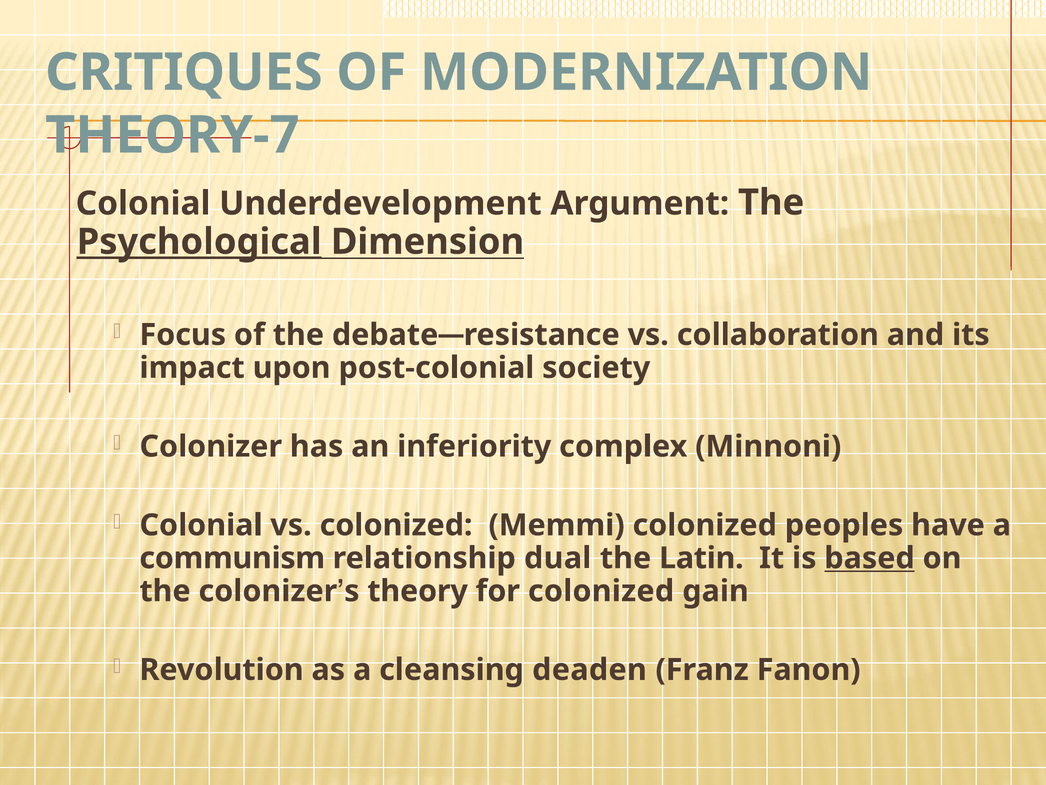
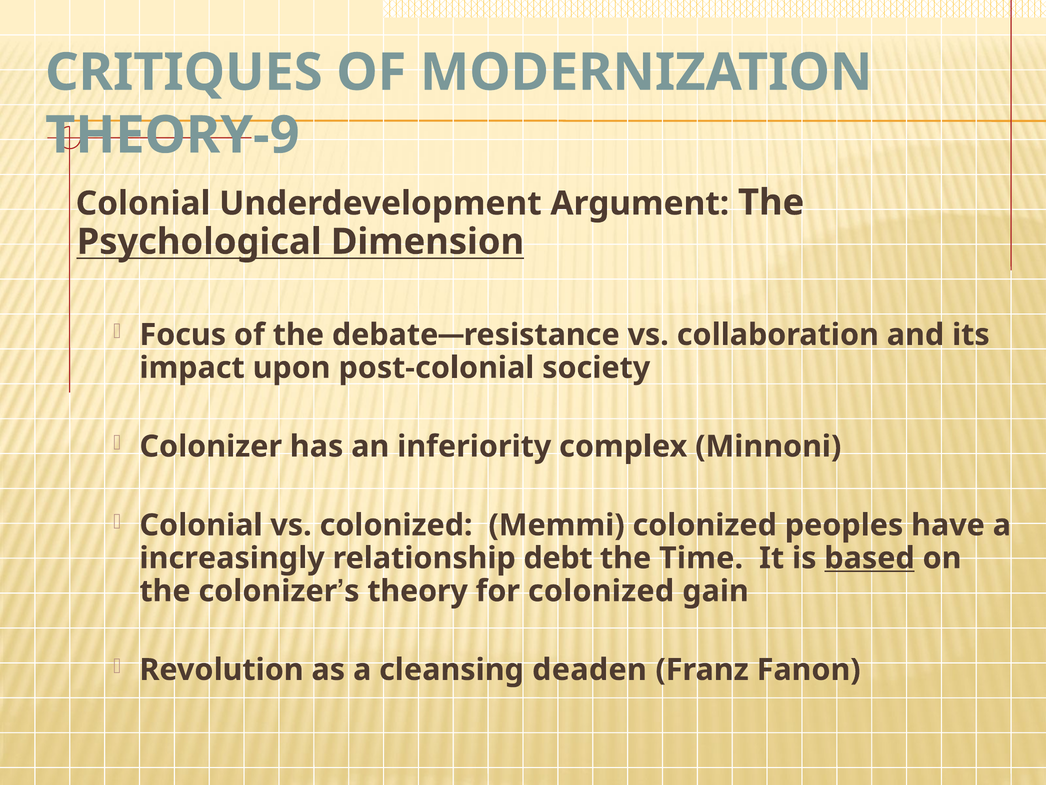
THEORY-7: THEORY-7 -> THEORY-9 (172, 135)
Psychological underline: present -> none (199, 242)
communism: communism -> increasingly (232, 558)
dual: dual -> debt (558, 558)
Latin: Latin -> Time (701, 558)
